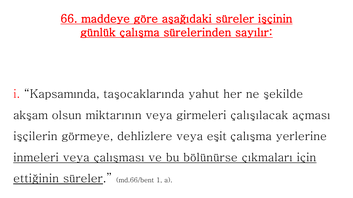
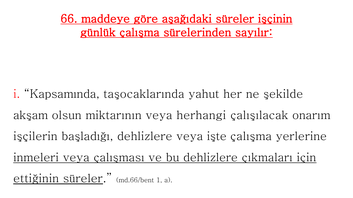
girmeleri: girmeleri -> herhangi (201, 116)
açması: açması -> onarım (311, 116)
görmeye: görmeye -> başladığı (87, 137)
eşit: eşit -> işte (217, 137)
bu bölünürse: bölünürse -> dehlizlere (211, 158)
